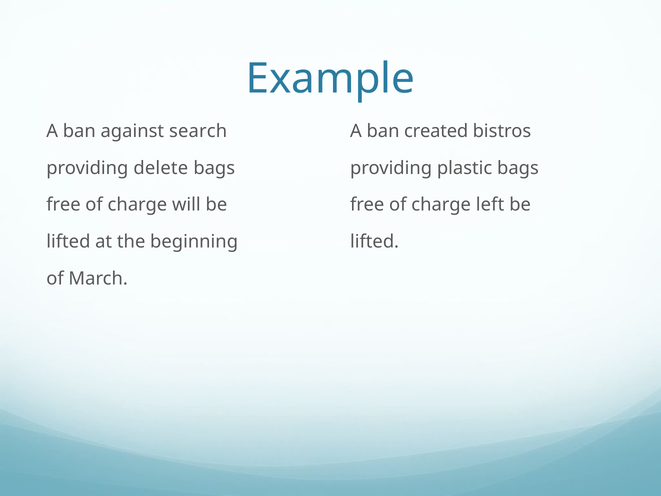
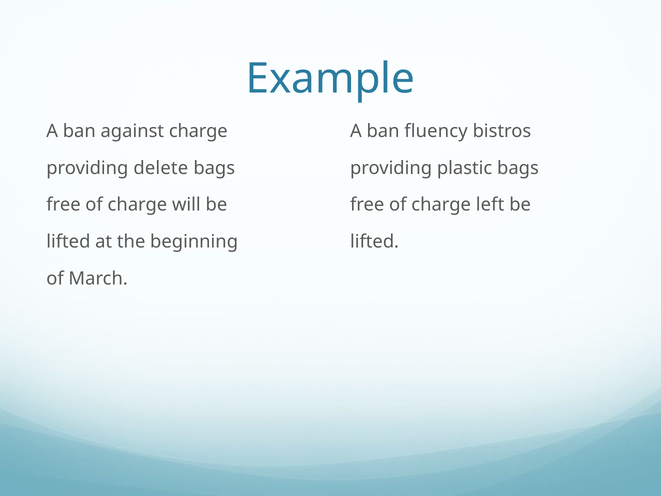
against search: search -> charge (198, 131)
created: created -> fluency (436, 131)
